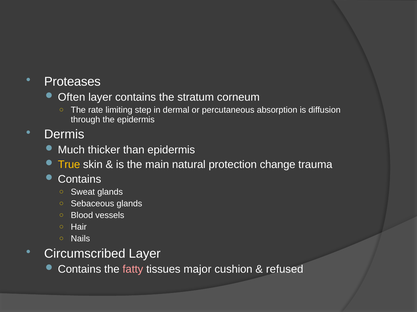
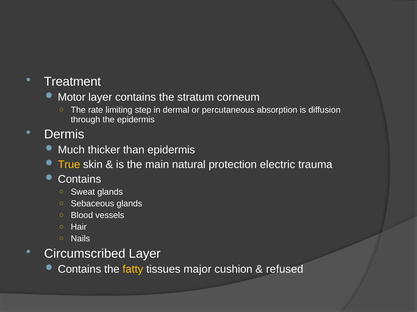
Proteases: Proteases -> Treatment (72, 82)
Often: Often -> Motor (72, 97)
change: change -> electric (278, 165)
fatty colour: pink -> yellow (133, 270)
